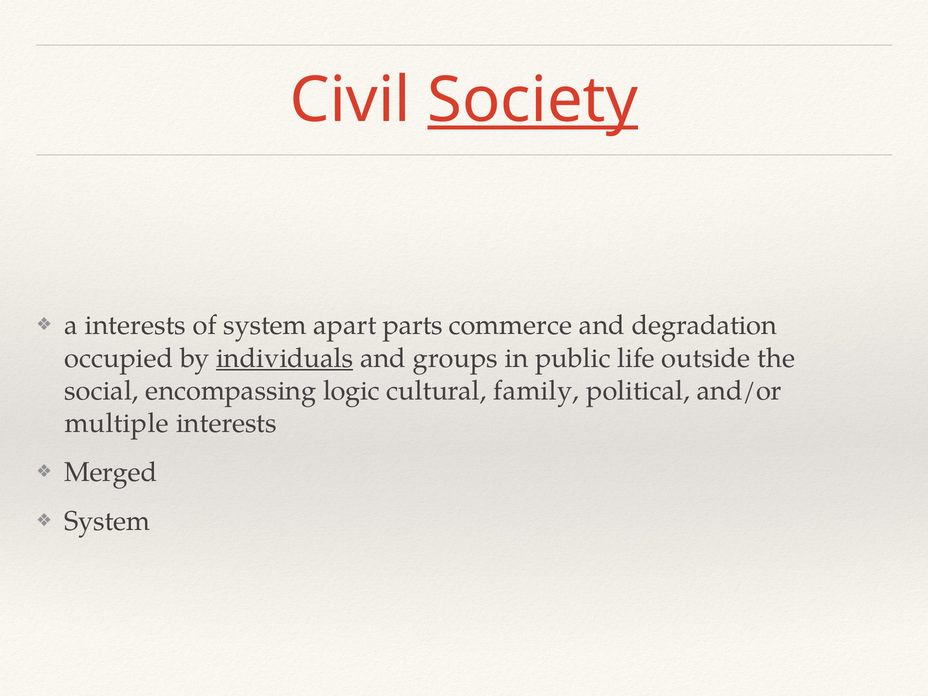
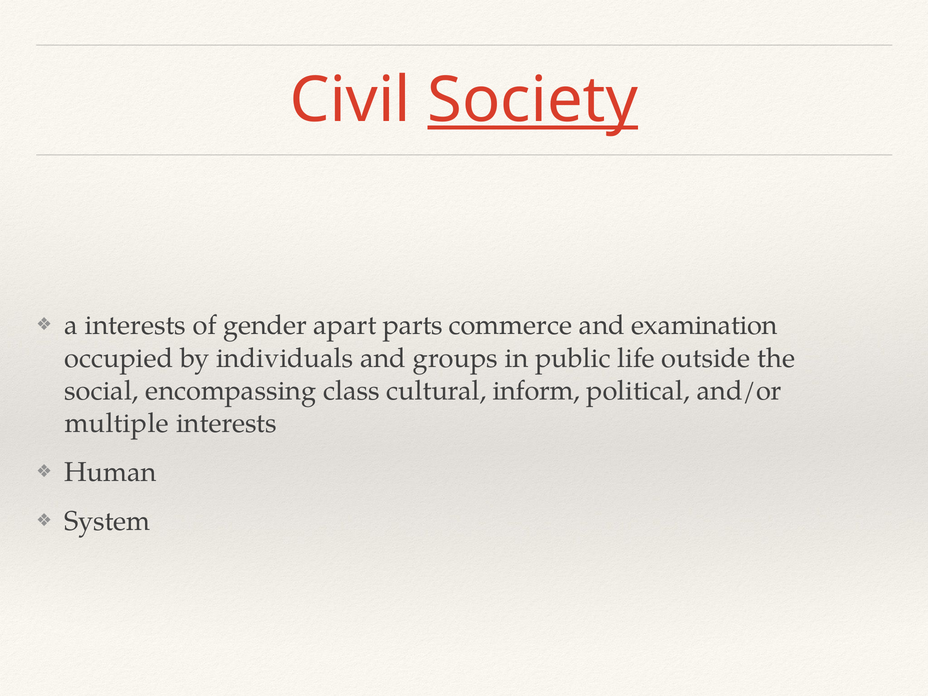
of system: system -> gender (265, 325)
degradation: degradation -> examination (704, 325)
individuals underline: present -> none (285, 358)
logic: logic -> class (351, 391)
family: family -> inform (537, 391)
Merged: Merged -> Human (111, 472)
